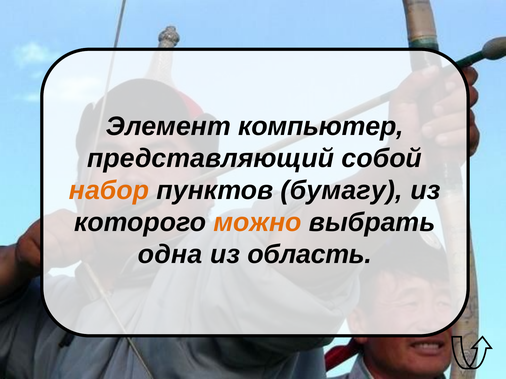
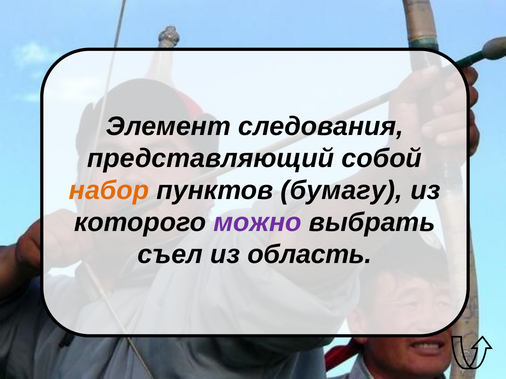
компьютер: компьютер -> следования (321, 126)
можно colour: orange -> purple (258, 223)
одна: одна -> съел (170, 255)
